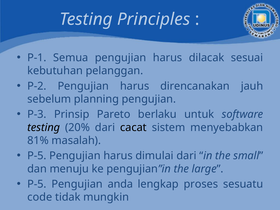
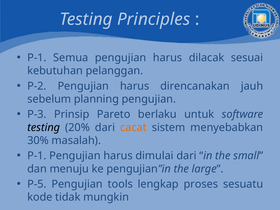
cacat colour: black -> orange (133, 127)
81%: 81% -> 30% (38, 141)
P-5: P-5 -> P-1 (37, 156)
anda: anda -> tools (120, 184)
code: code -> kode (40, 197)
